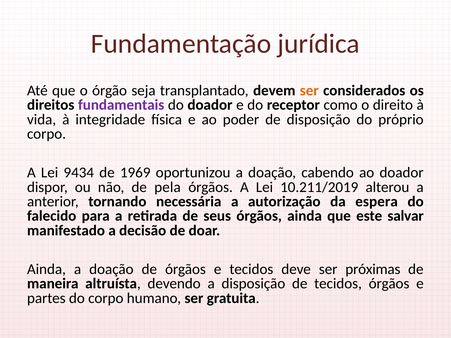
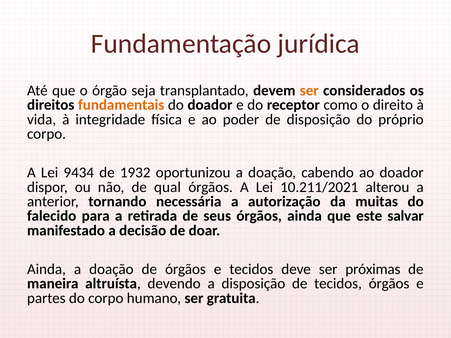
fundamentais colour: purple -> orange (121, 105)
1969: 1969 -> 1932 (135, 173)
pela: pela -> qual (167, 187)
10.211/2019: 10.211/2019 -> 10.211/2021 (319, 187)
espera: espera -> muitas (377, 202)
